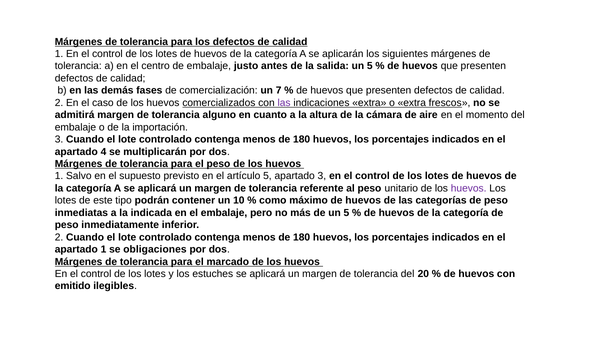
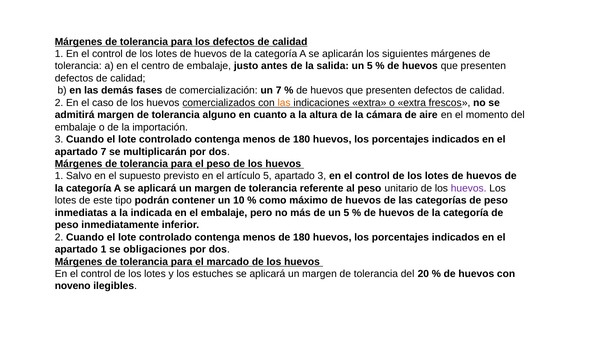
las colour: purple -> orange (284, 103)
apartado 4: 4 -> 7 (103, 152)
emitido: emitido -> noveno (73, 287)
